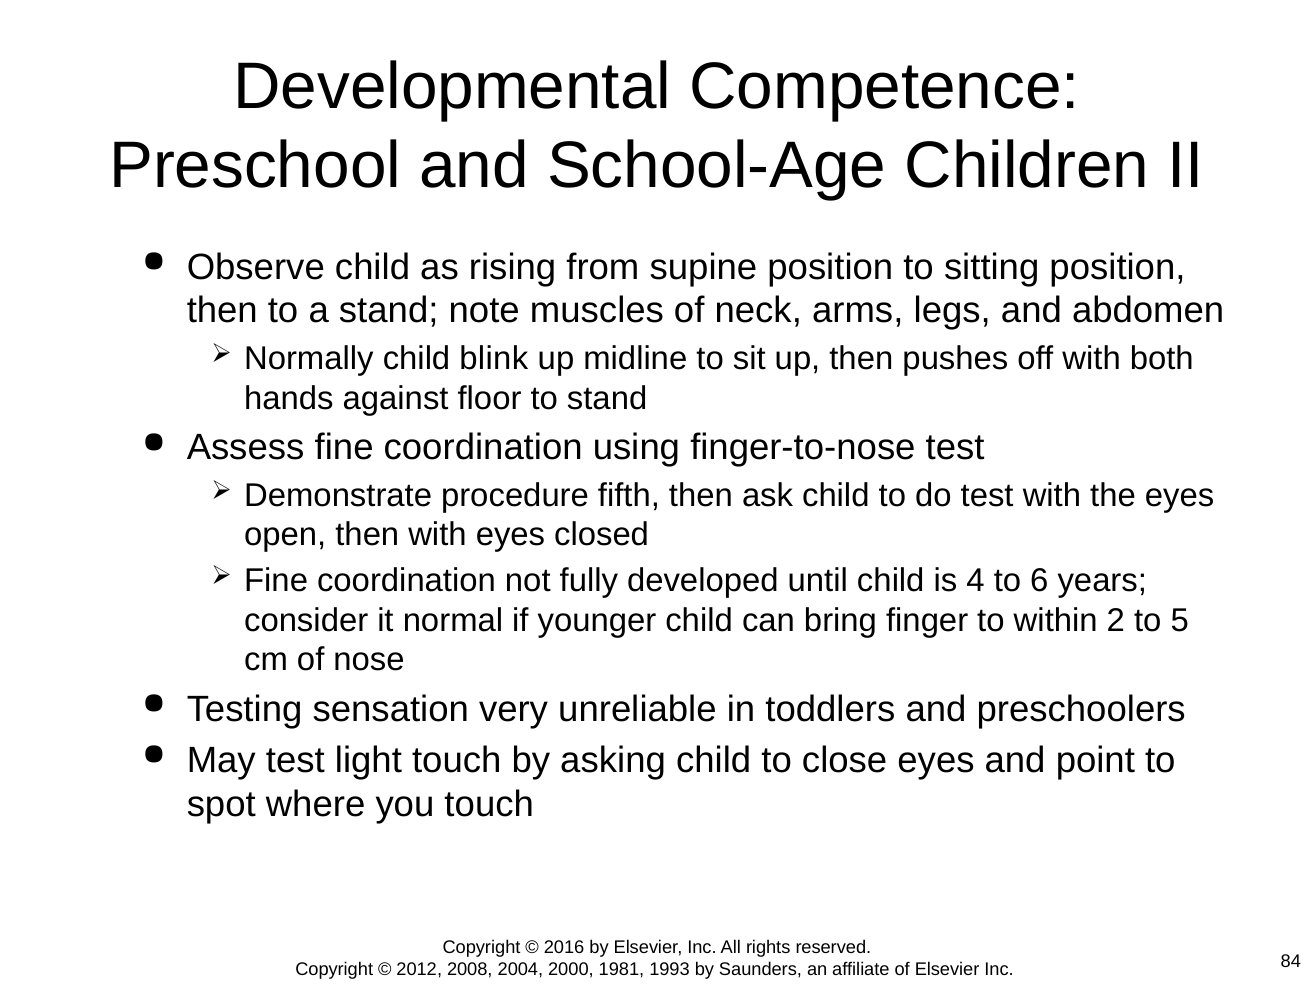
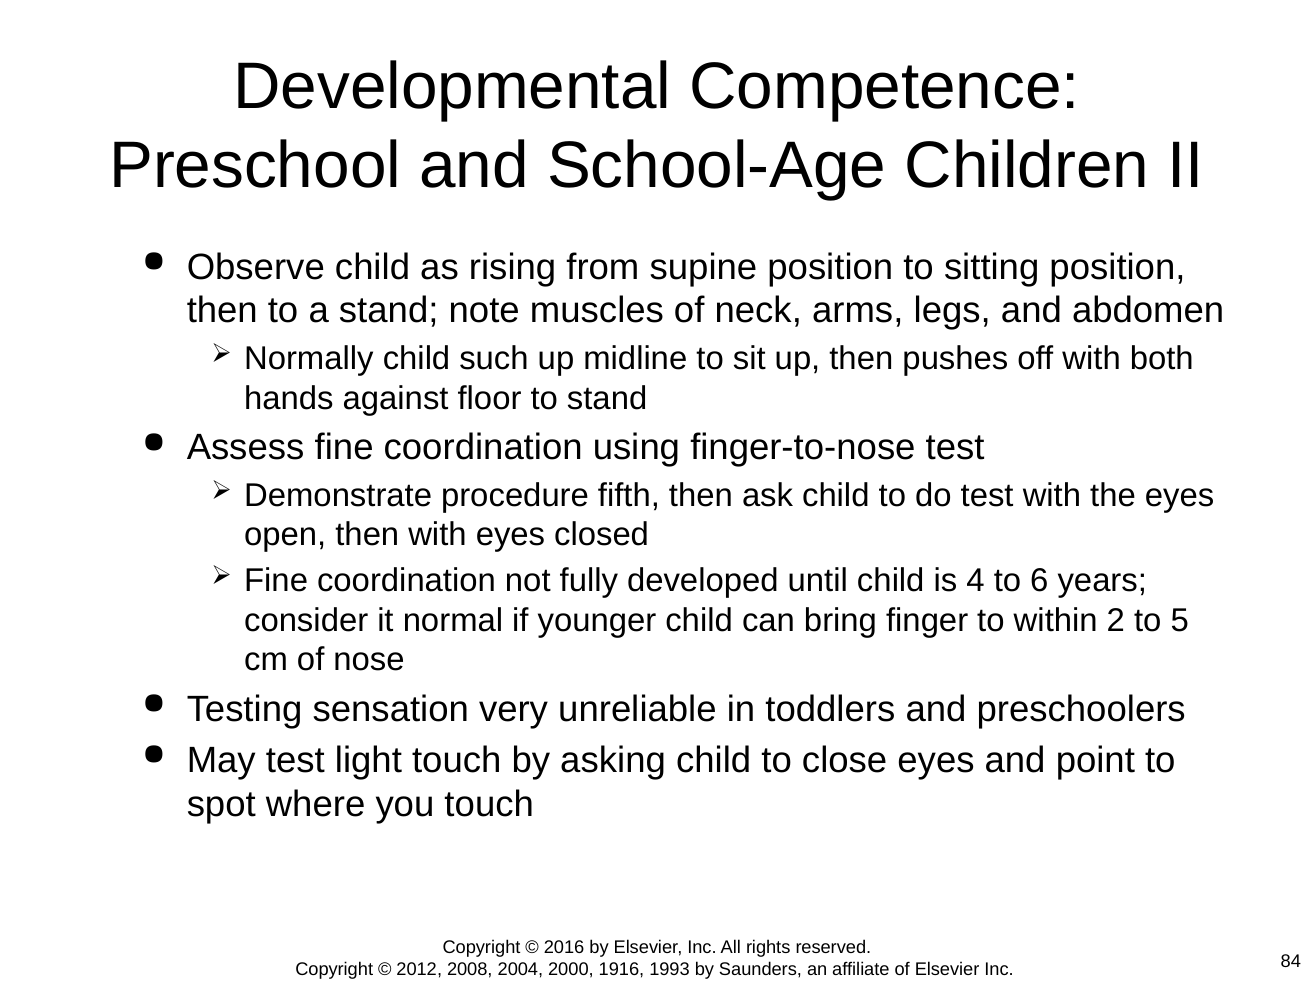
blink: blink -> such (494, 359)
1981: 1981 -> 1916 (621, 969)
